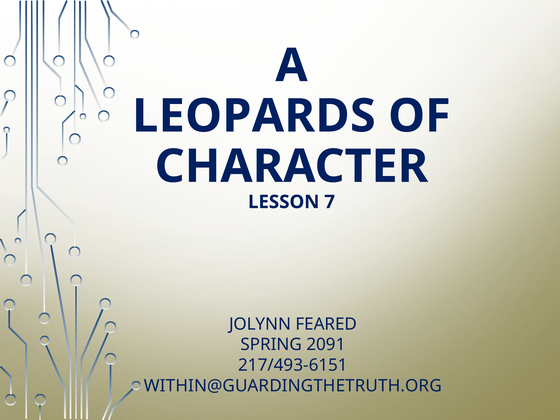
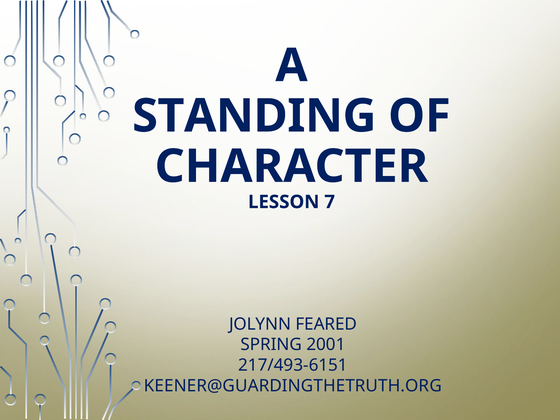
LEOPARDS: LEOPARDS -> STANDING (254, 116)
2091: 2091 -> 2001 (326, 345)
WITHIN@GUARDINGTHETRUTH.ORG: WITHIN@GUARDINGTHETRUTH.ORG -> KEENER@GUARDINGTHETRUTH.ORG (293, 386)
